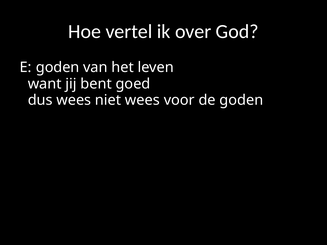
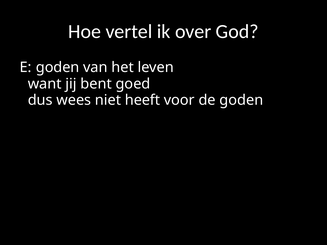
niet wees: wees -> heeft (143, 100)
